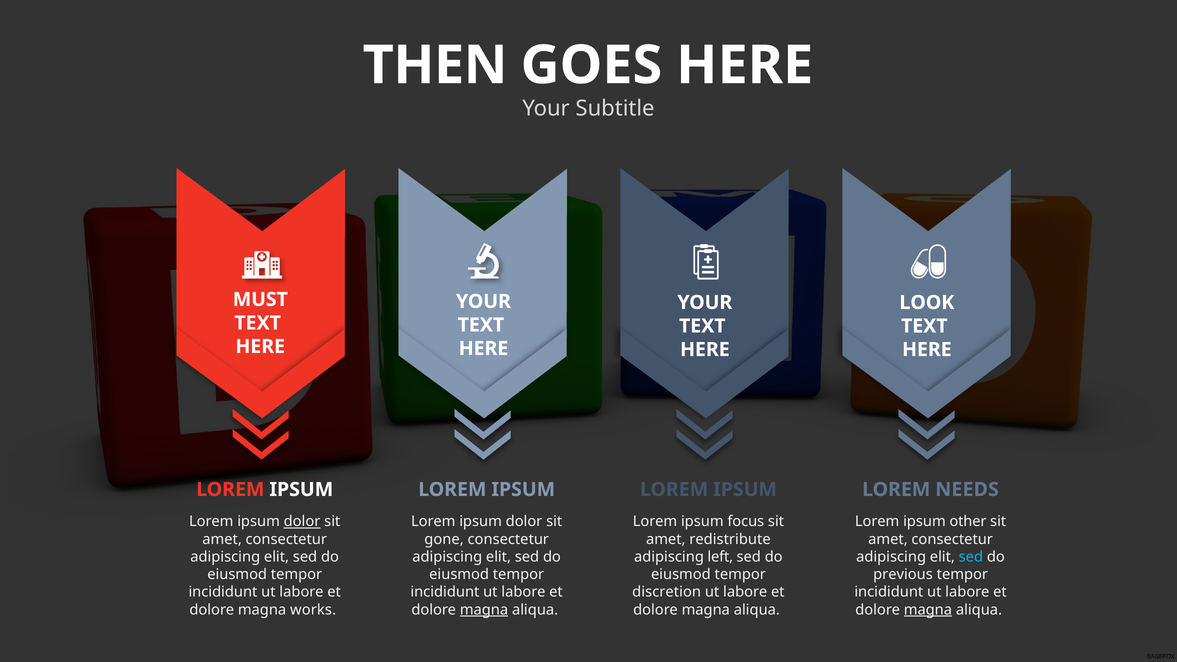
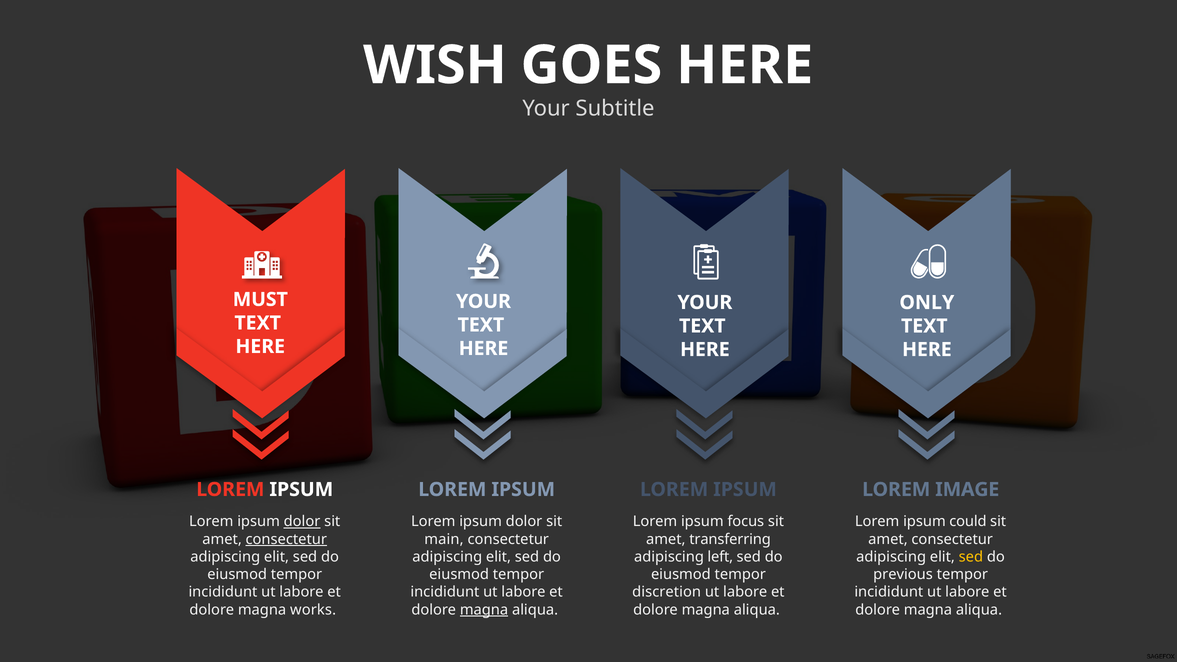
THEN: THEN -> WISH (435, 65)
LOOK: LOOK -> ONLY (927, 303)
NEEDS: NEEDS -> IMAGE (967, 490)
other: other -> could (968, 522)
consectetur underline: none -> present (286, 539)
gone: gone -> main (444, 539)
redistribute: redistribute -> transferring (730, 539)
sed colour: light blue -> yellow (971, 557)
magna underline: present -> none (928, 610)
